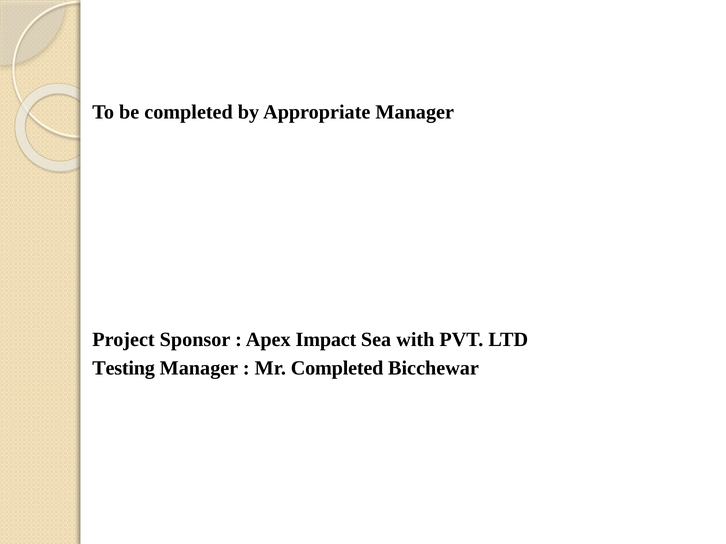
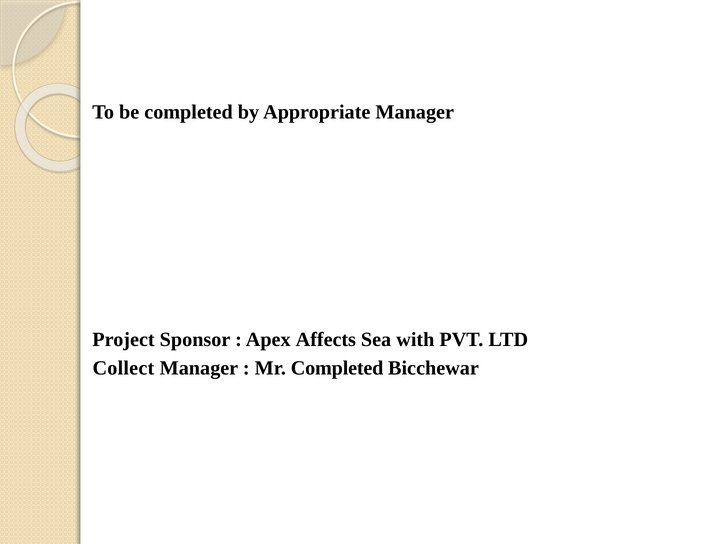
Impact: Impact -> Affects (326, 340)
Testing: Testing -> Collect (123, 368)
